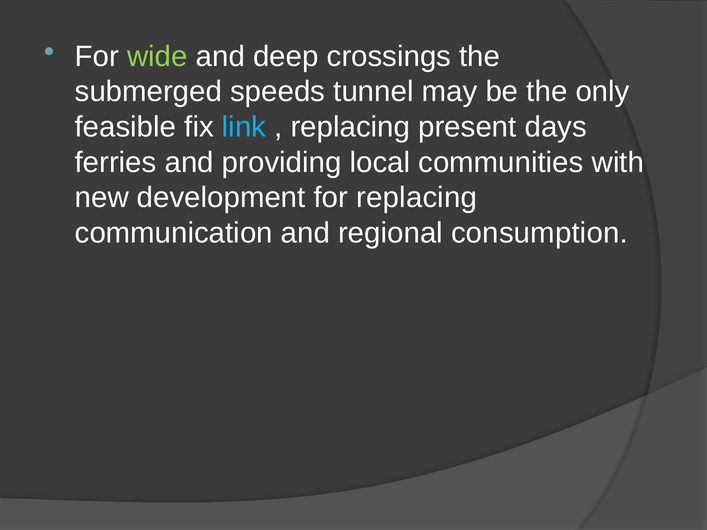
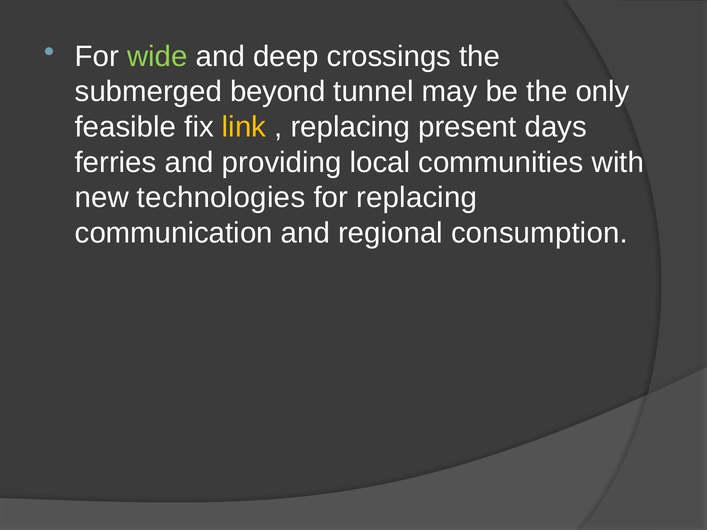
speeds: speeds -> beyond (278, 92)
link colour: light blue -> yellow (244, 127)
development: development -> technologies (221, 198)
